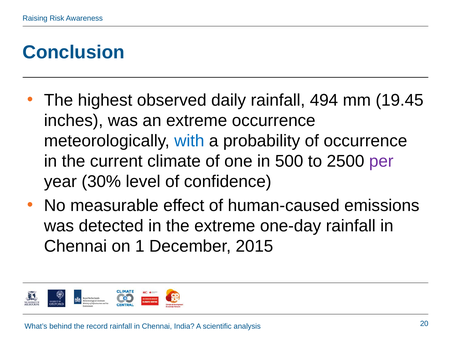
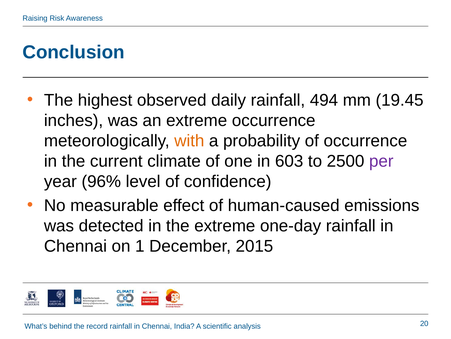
with colour: blue -> orange (189, 141)
500: 500 -> 603 (289, 161)
30%: 30% -> 96% (101, 181)
